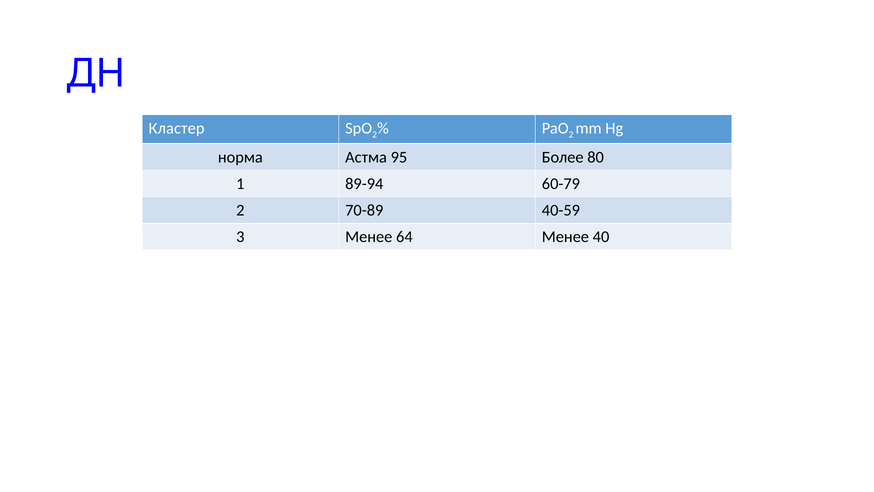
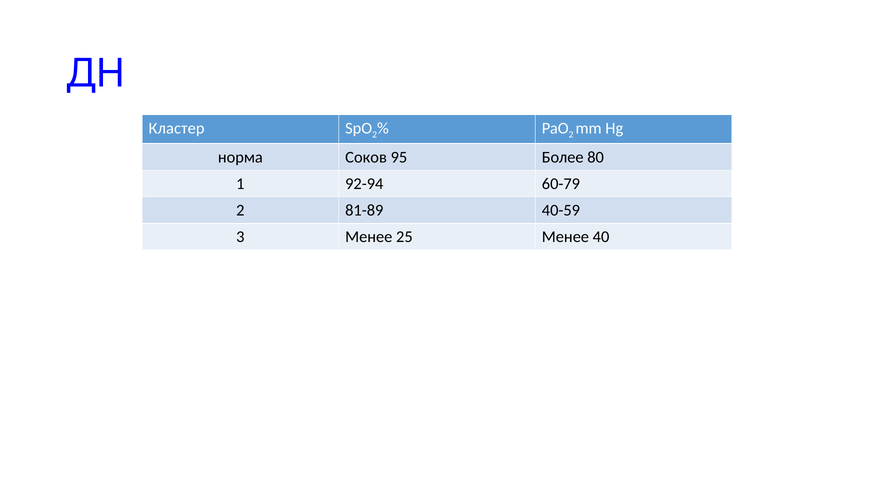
Астма: Астма -> Соков (366, 157)
89-94: 89-94 -> 92-94 (364, 184)
70-89: 70-89 -> 81-89 (364, 210)
64: 64 -> 25 (404, 237)
